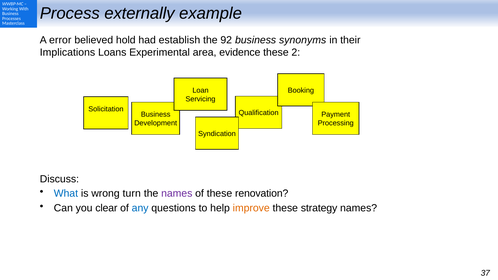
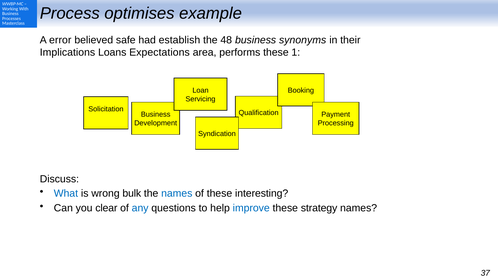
externally: externally -> optimises (139, 13)
hold: hold -> safe (126, 40)
92: 92 -> 48 (226, 40)
Experimental: Experimental -> Expectations (160, 52)
evidence: evidence -> performs (240, 52)
2: 2 -> 1 (296, 52)
turn: turn -> bulk (132, 194)
names colour: purple -> blue (177, 194)
renovation: renovation -> interesting (262, 194)
improve colour: orange -> blue (251, 208)
